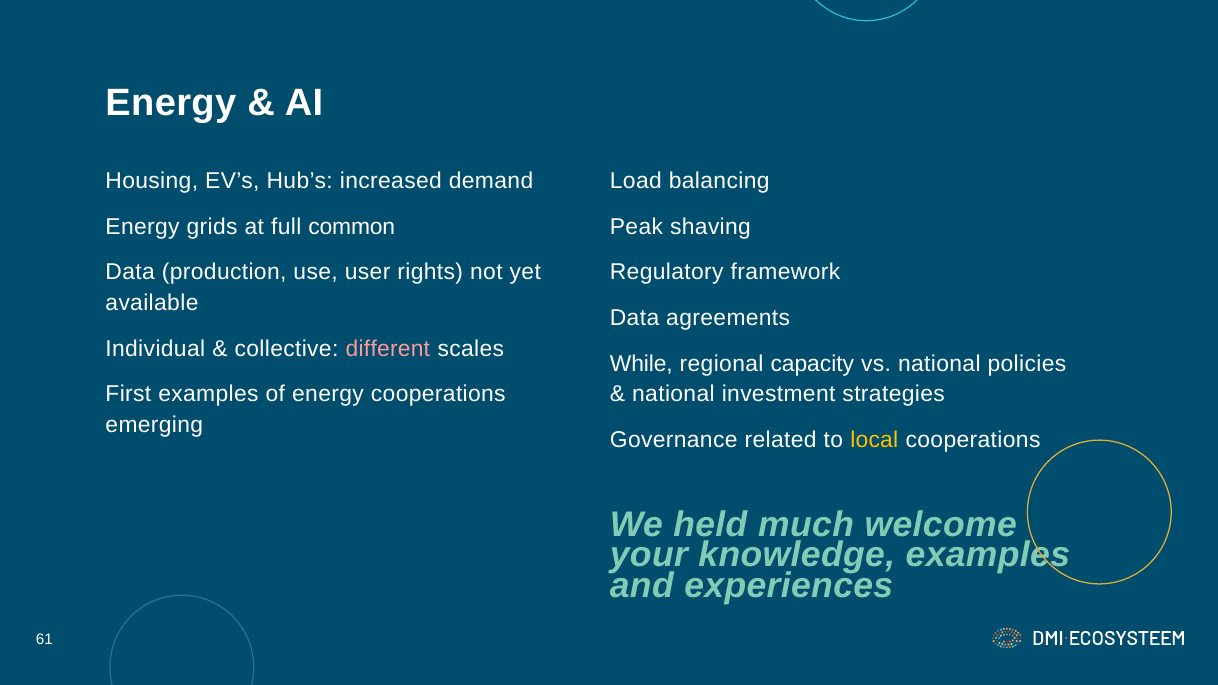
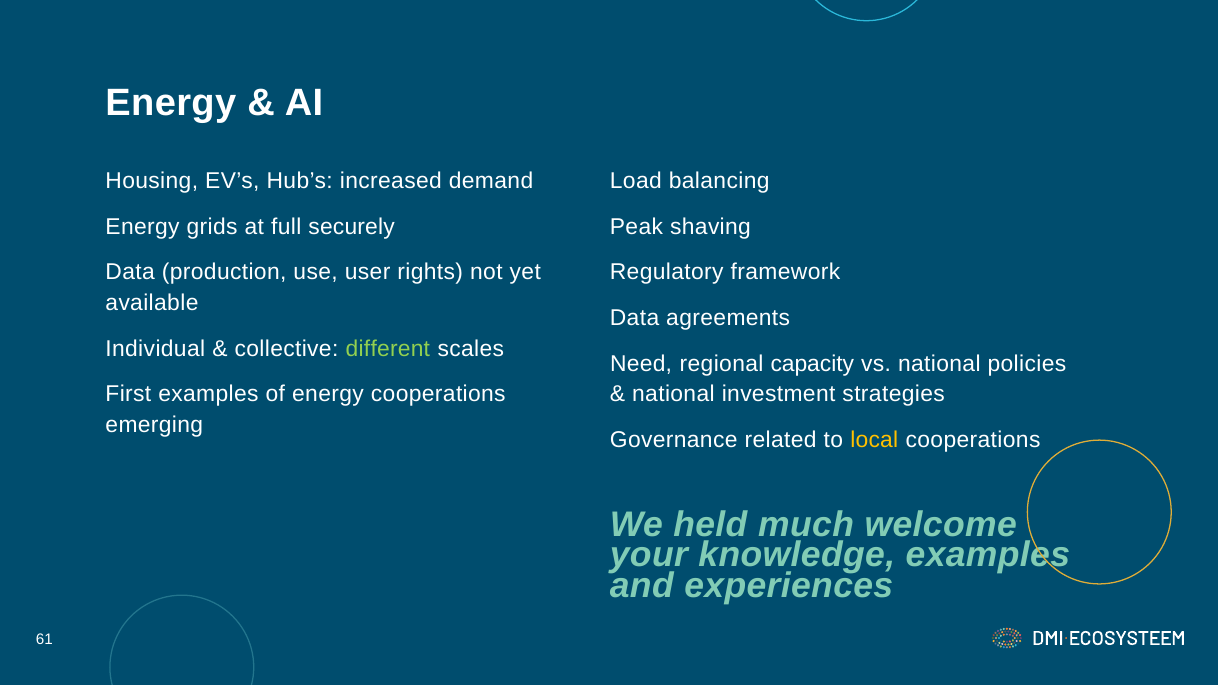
common: common -> securely (352, 227)
different colour: pink -> light green (388, 349)
While: While -> Need (641, 364)
